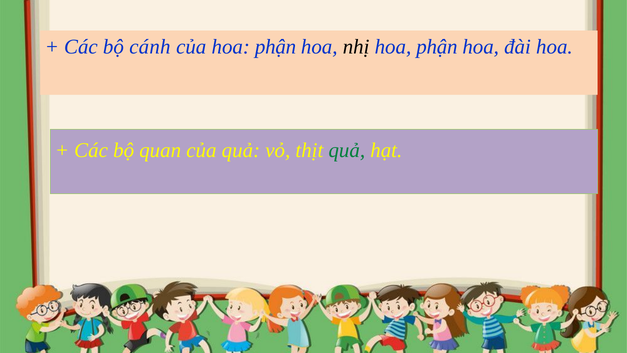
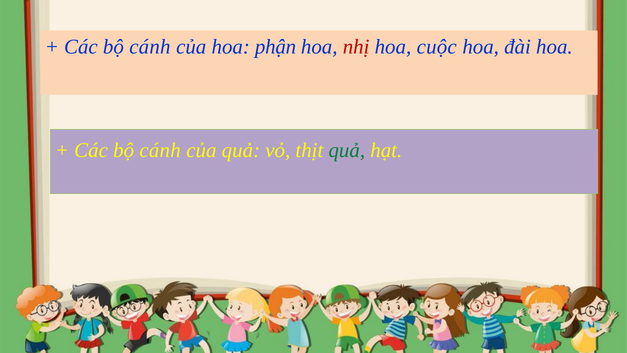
nhị colour: black -> red (356, 47)
phận: phận -> cuộc (437, 47)
quan: quan -> cánh (160, 150)
